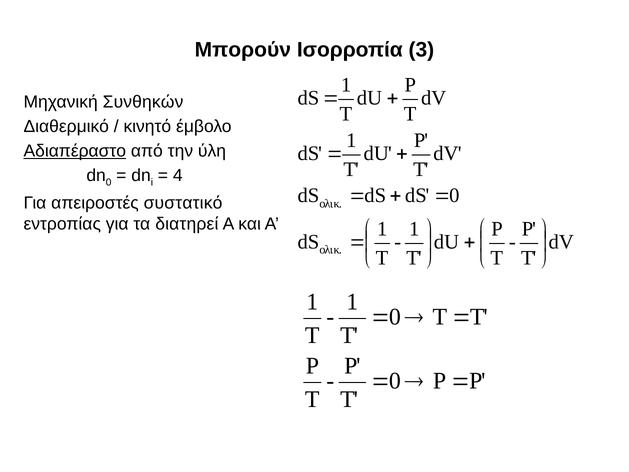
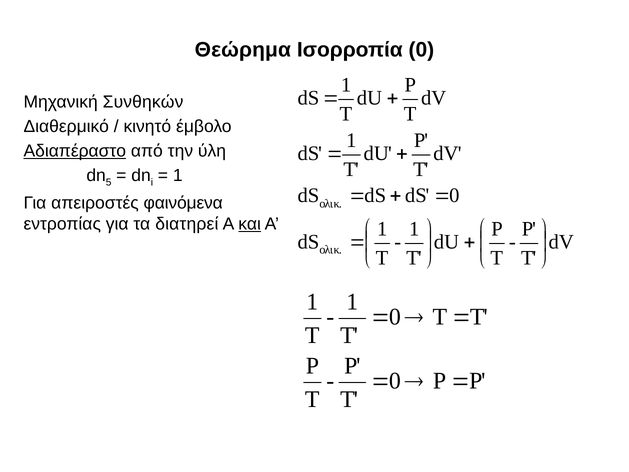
Μπορούν: Μπορούν -> Θεώρημα (243, 50)
Ισορροπία 3: 3 -> 0 (421, 50)
0: 0 -> 5 (109, 182)
4: 4 -> 1 (178, 176)
συστατικό: συστατικό -> φαινόμενα (183, 203)
και underline: none -> present (250, 224)
